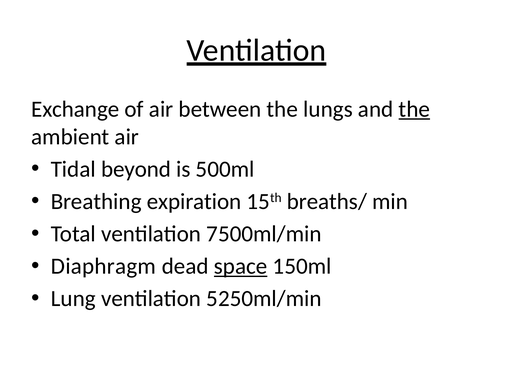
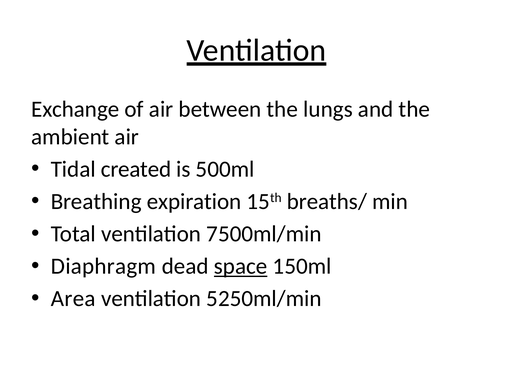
the underline: present -> none (414, 109)
beyond: beyond -> created (136, 169)
Lung: Lung -> Area (73, 299)
